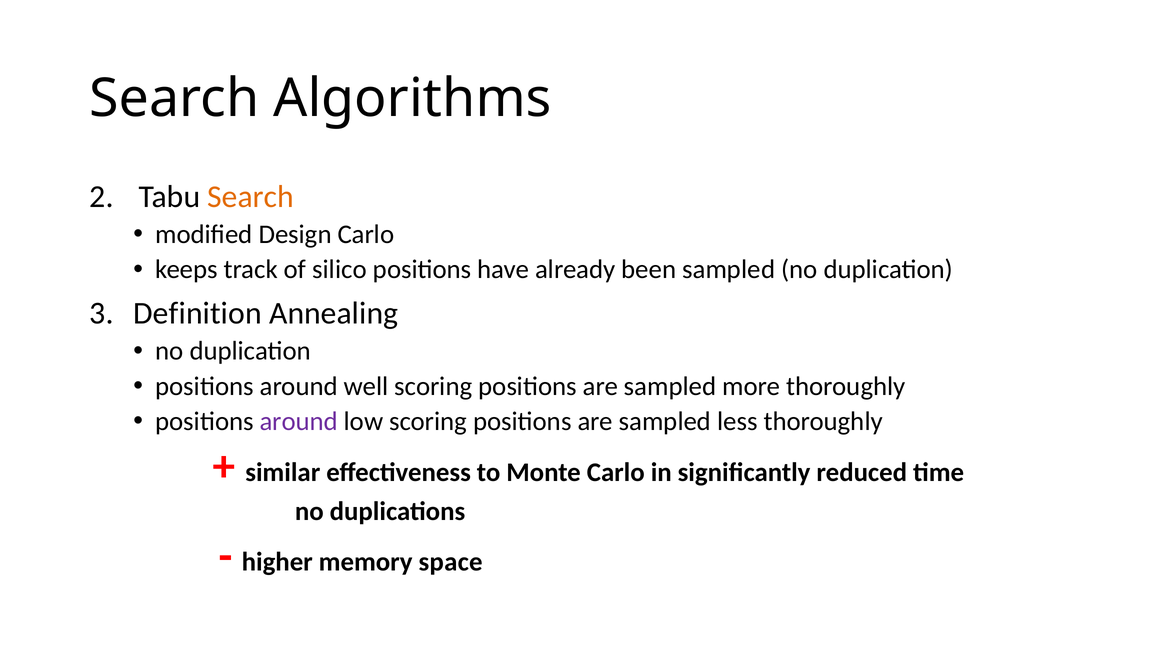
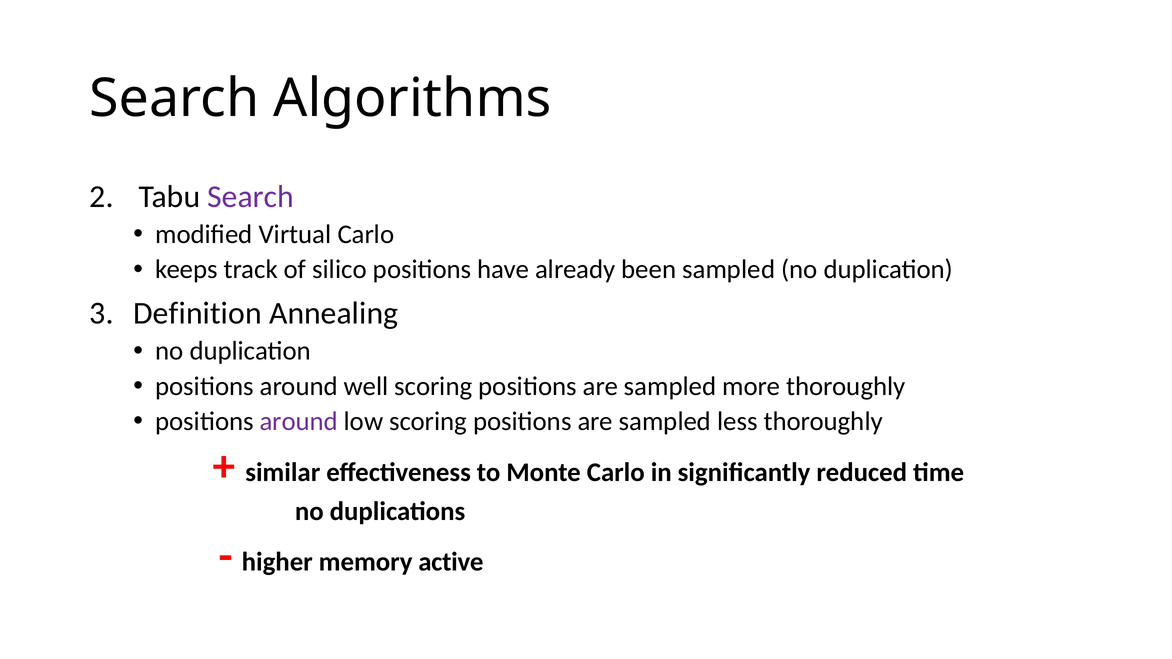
Search colour: orange -> purple (251, 197)
Design: Design -> Virtual (295, 235)
space: space -> active (451, 562)
